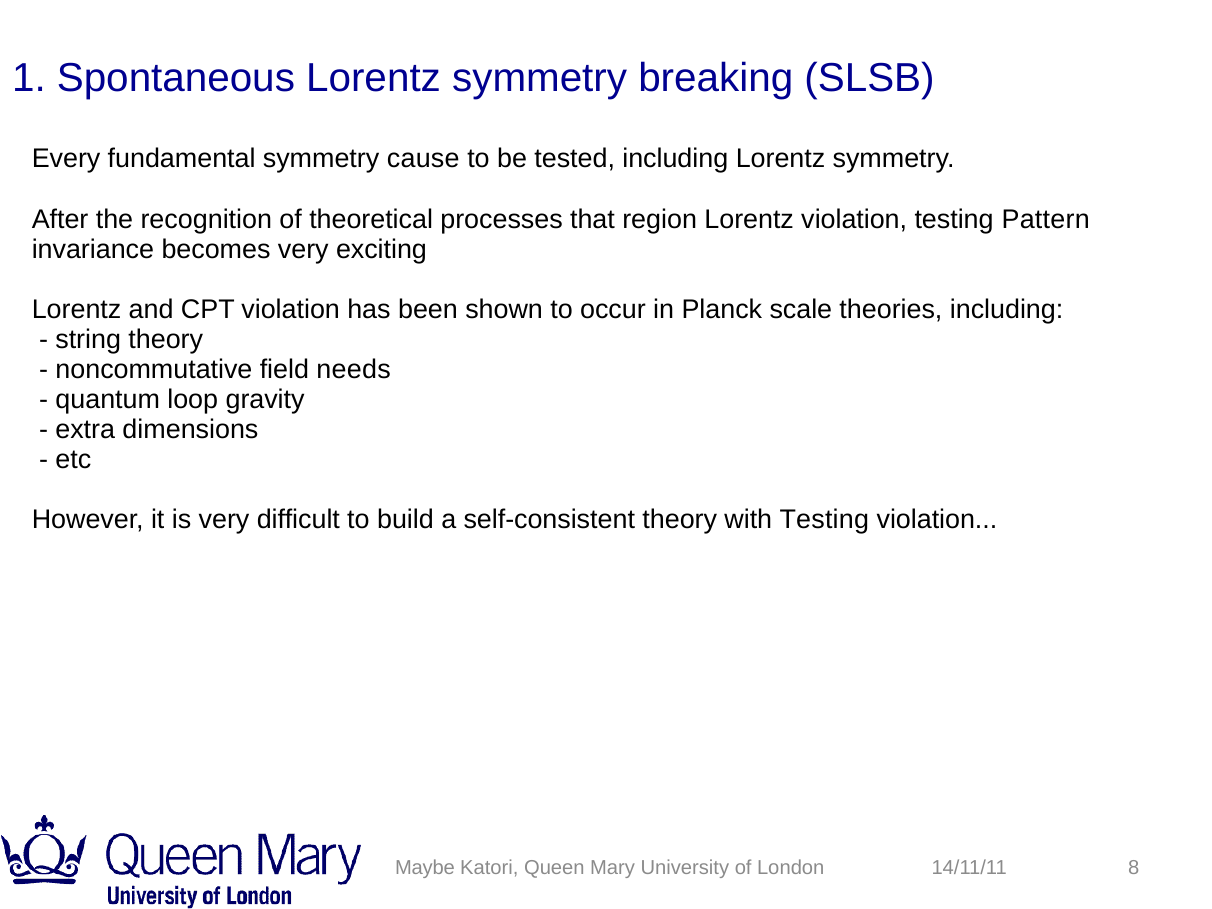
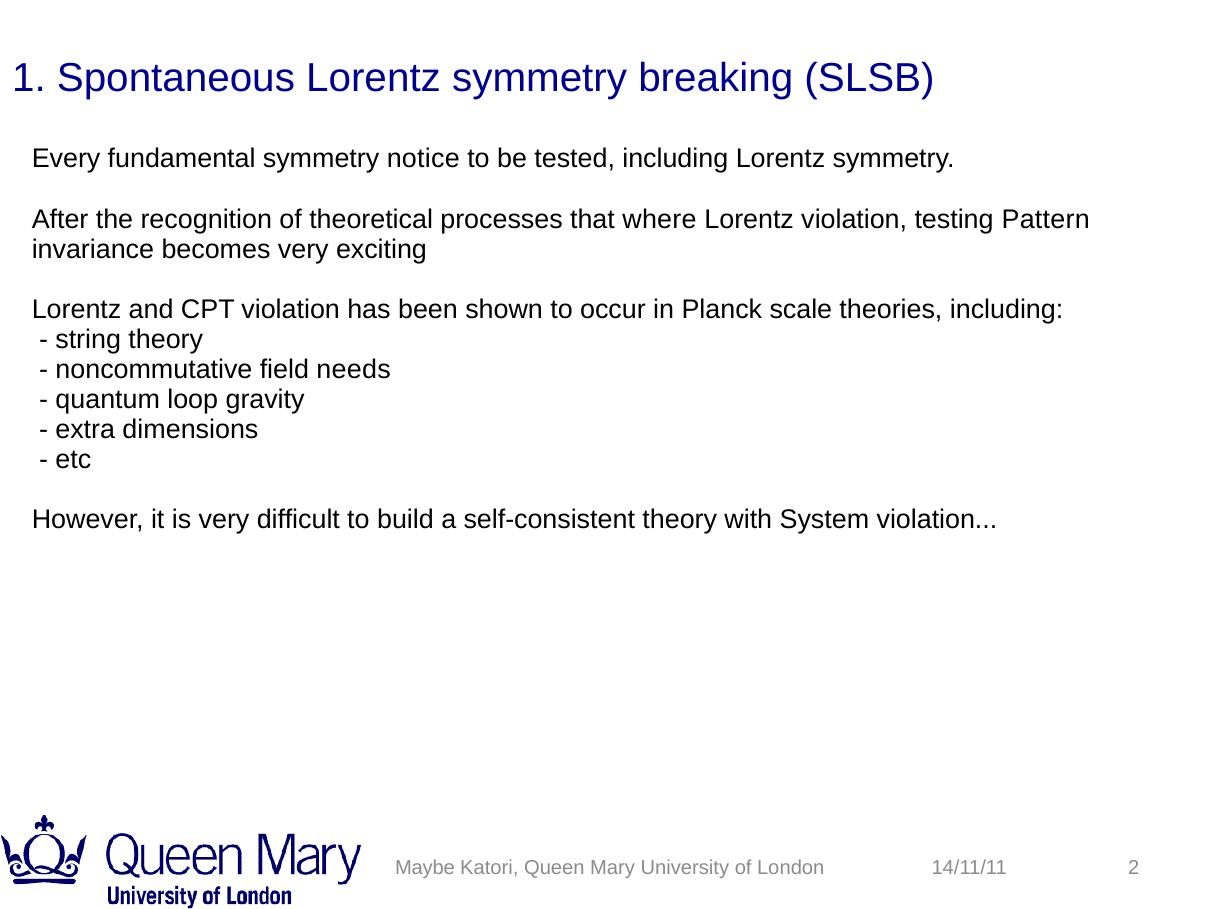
cause: cause -> notice (423, 159)
region: region -> where (659, 219)
with Testing: Testing -> System (824, 520)
8: 8 -> 2 (1134, 868)
